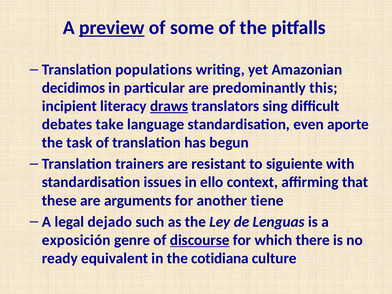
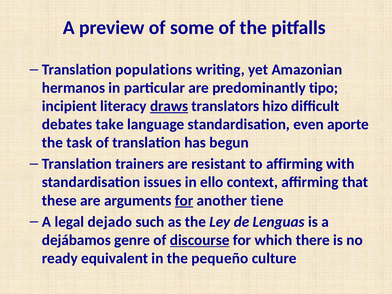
preview underline: present -> none (112, 28)
decidimos: decidimos -> hermanos (74, 88)
this: this -> tipo (324, 88)
sing: sing -> hizo (275, 106)
to siguiente: siguiente -> affirming (294, 164)
for underline: none -> present (184, 200)
exposición: exposición -> dejábamos (76, 240)
cotidiana: cotidiana -> pequeño (220, 258)
